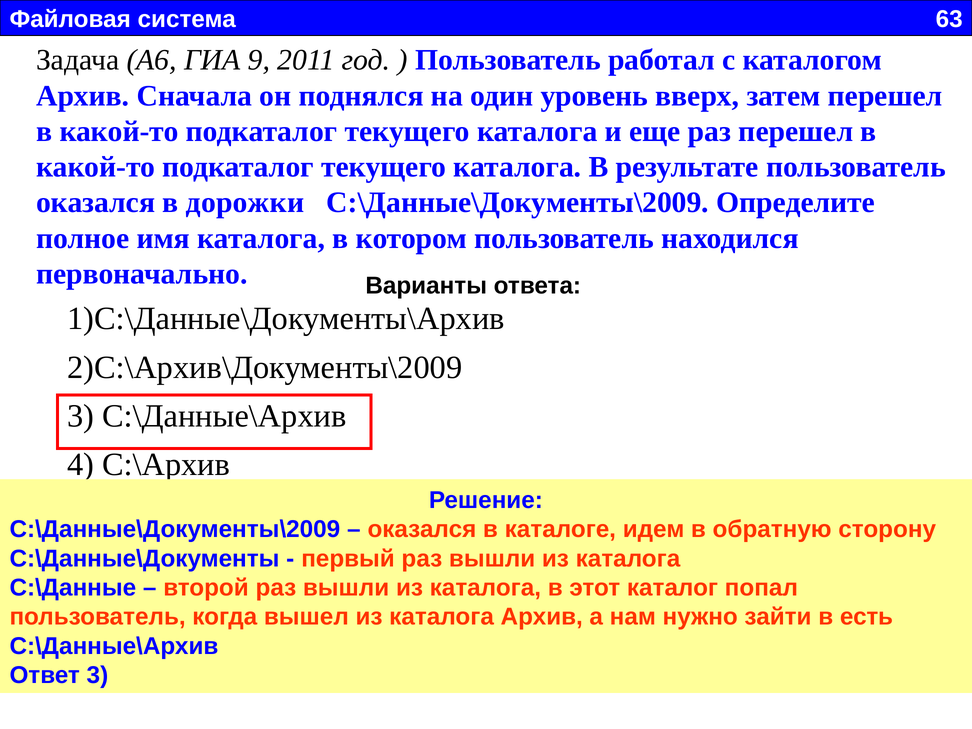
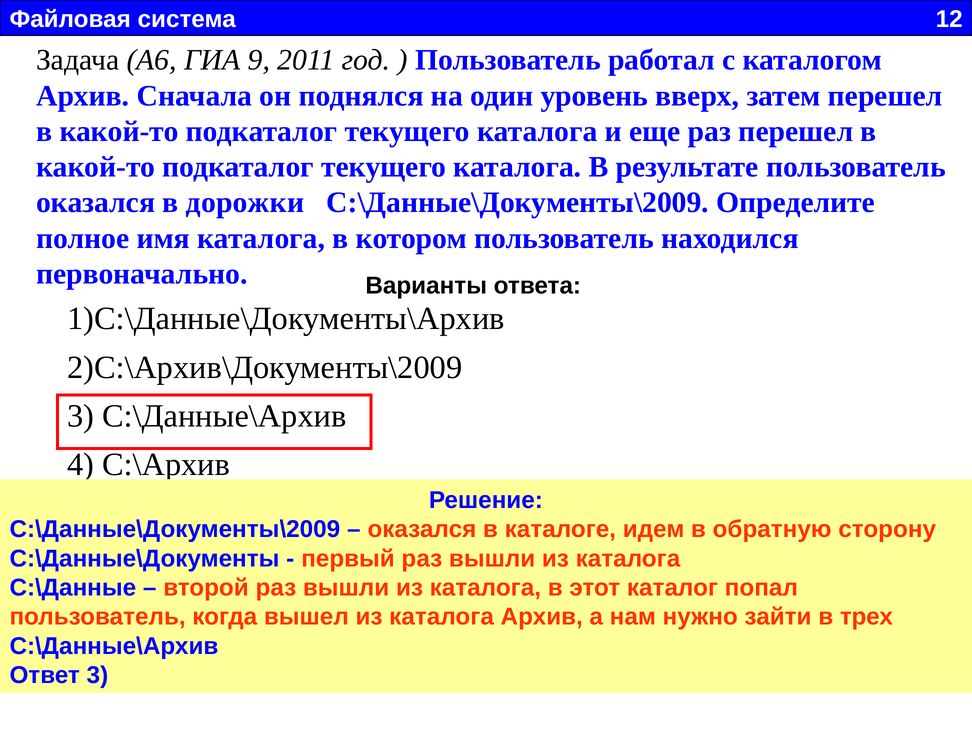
63: 63 -> 12 (949, 19)
есть: есть -> трех (866, 617)
